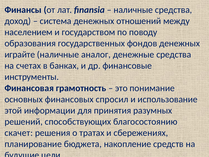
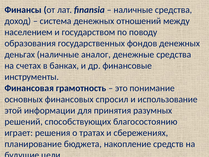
играйте: играйте -> деньгах (20, 55)
скачет: скачет -> играет (19, 133)
